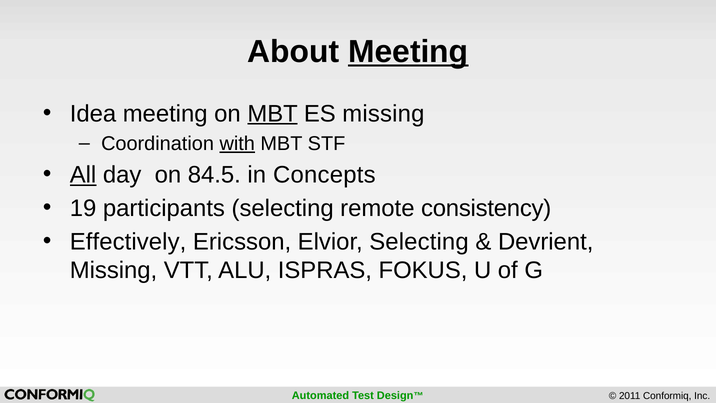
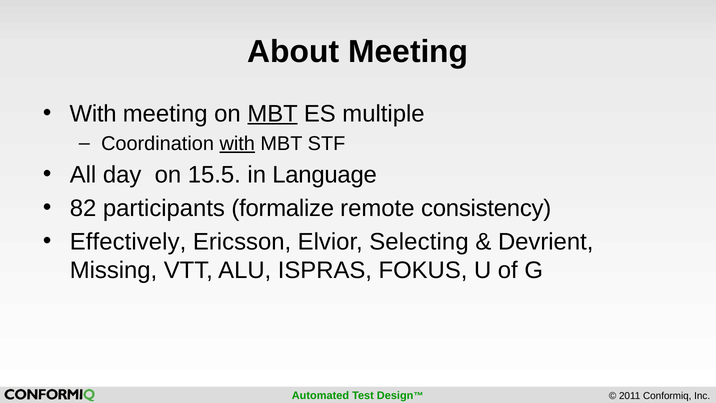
Meeting underline: present -> none (408, 52)
Idea: Idea -> With (93, 114)
ES missing: missing -> multiple (383, 114)
All underline: present -> none (83, 175)
84.5: 84.5 -> 15.5 (214, 175)
Concepts: Concepts -> Language (325, 175)
19: 19 -> 82 (83, 208)
participants selecting: selecting -> formalize (283, 208)
